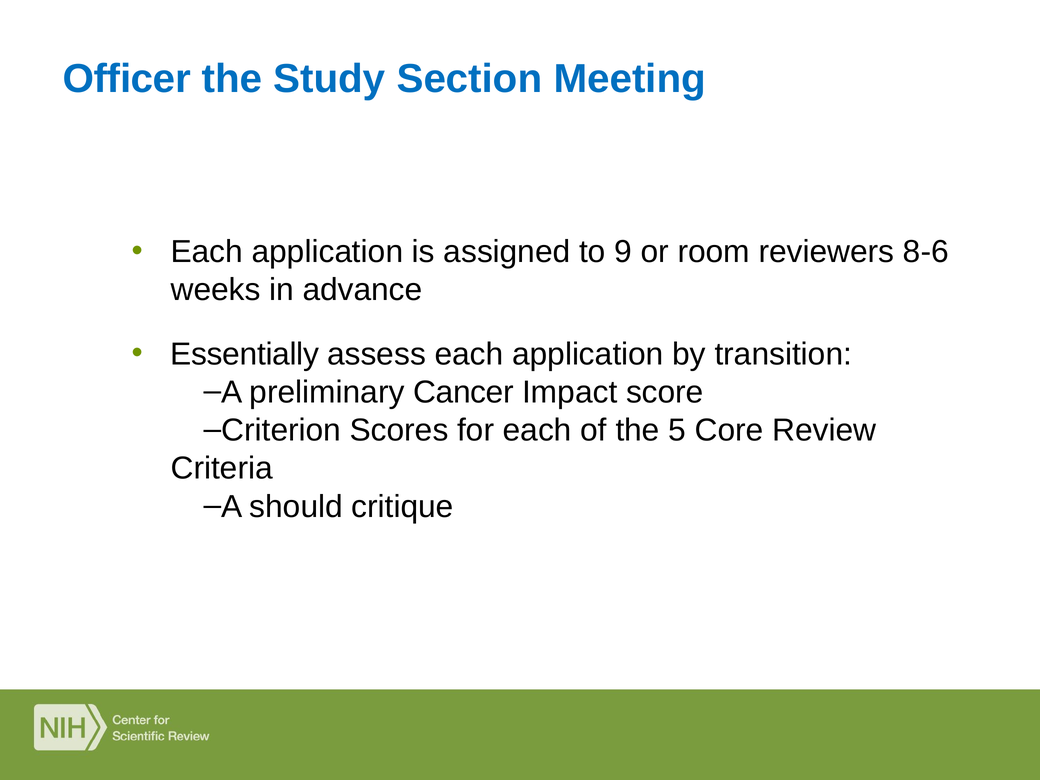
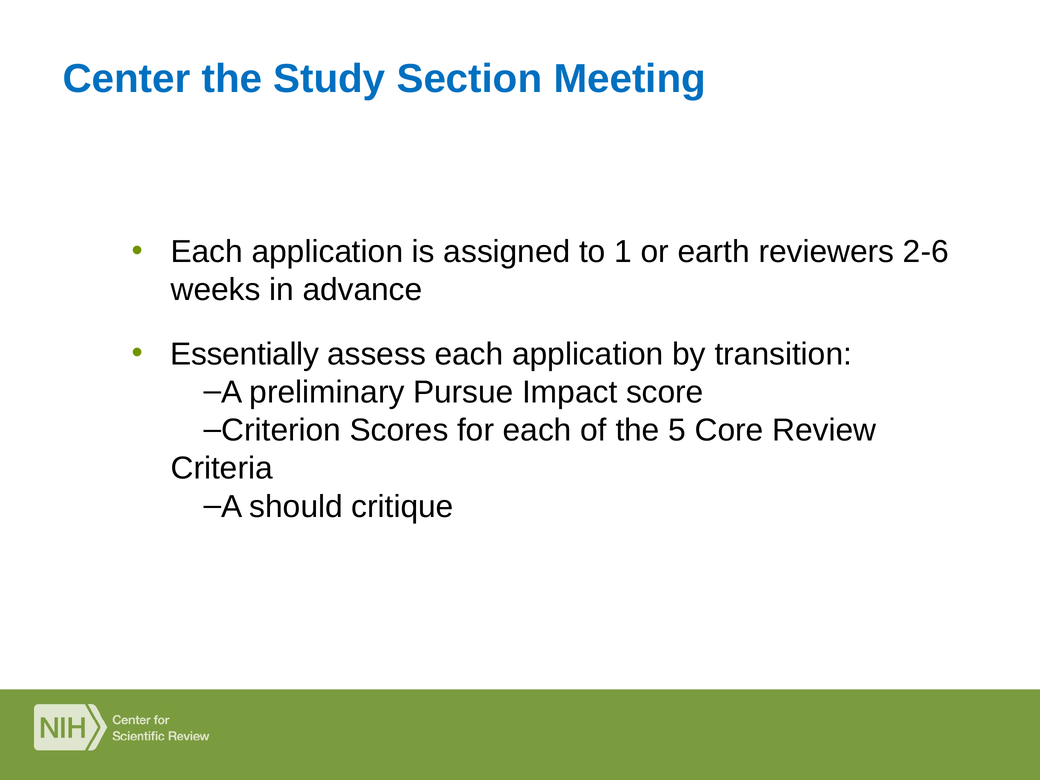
Officer: Officer -> Center (127, 79)
9: 9 -> 1 (623, 252)
room: room -> earth (714, 252)
8-6: 8-6 -> 2-6 (926, 252)
Cancer: Cancer -> Pursue (463, 392)
